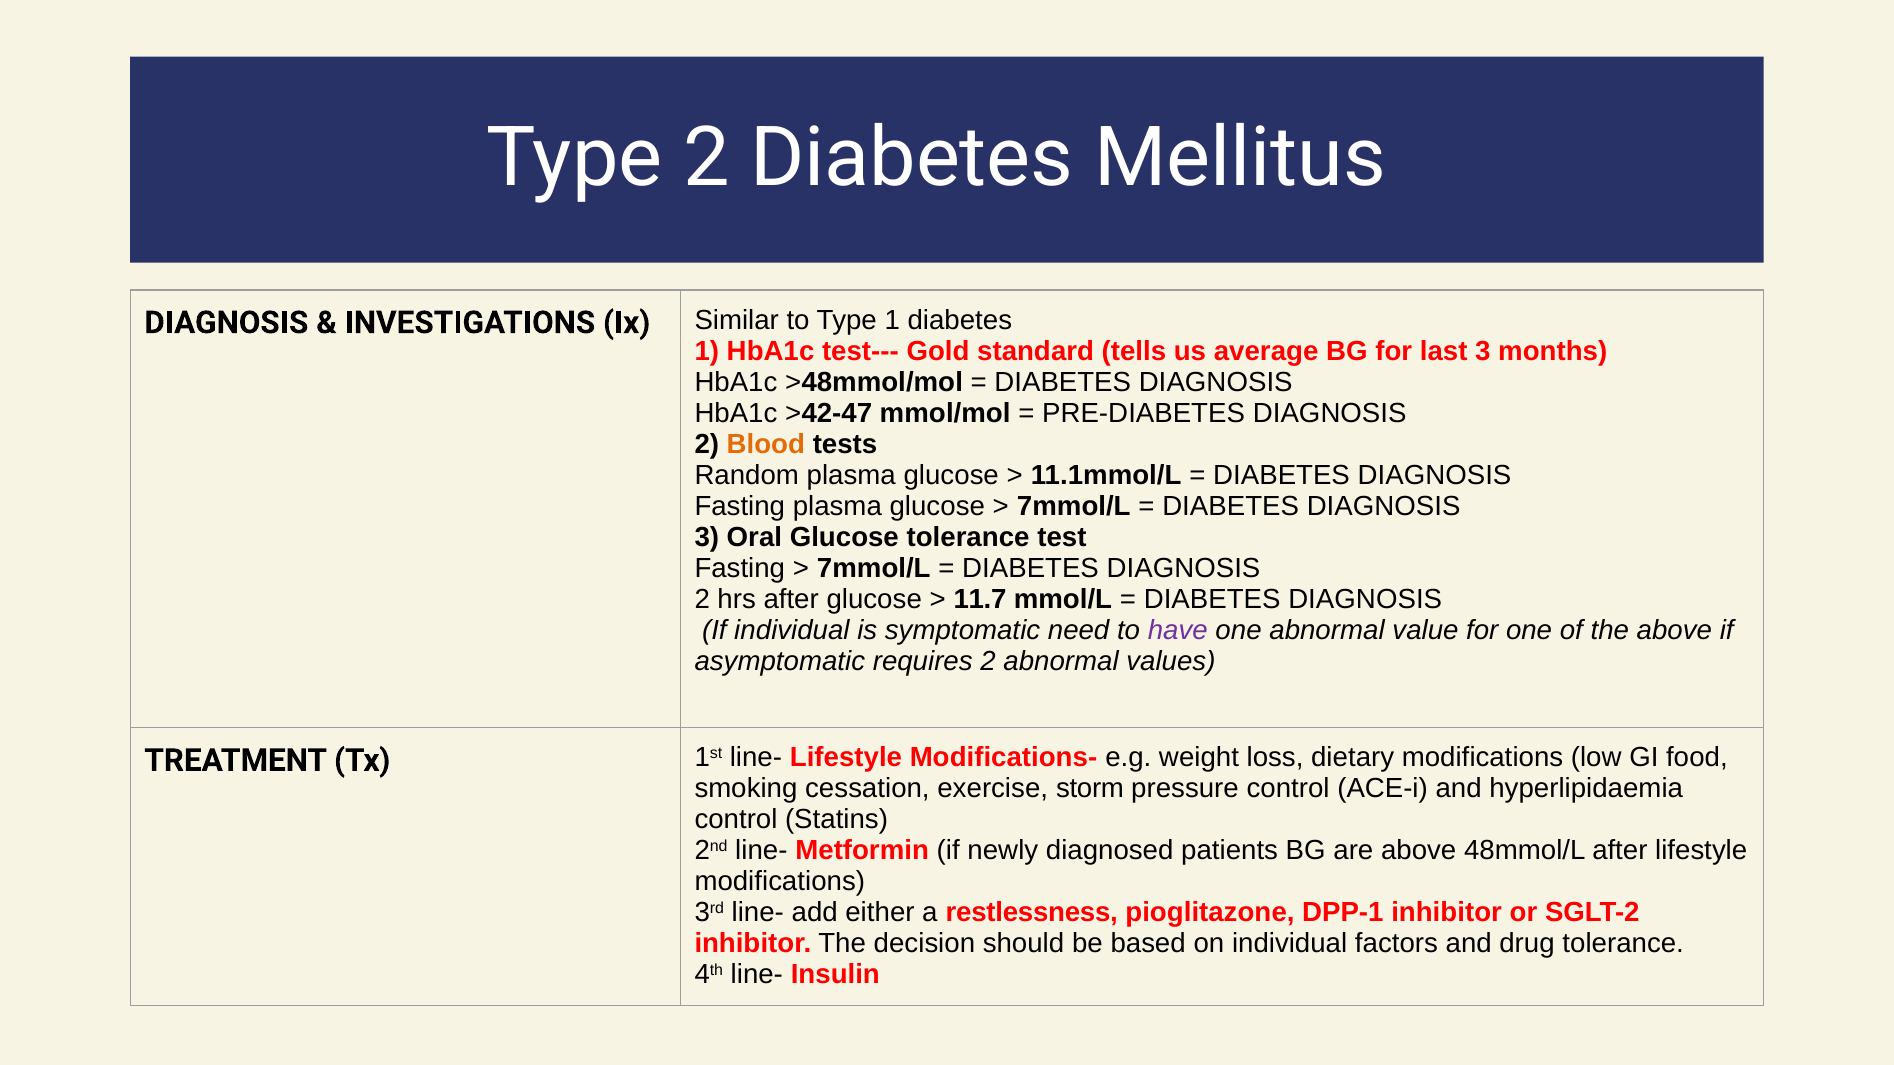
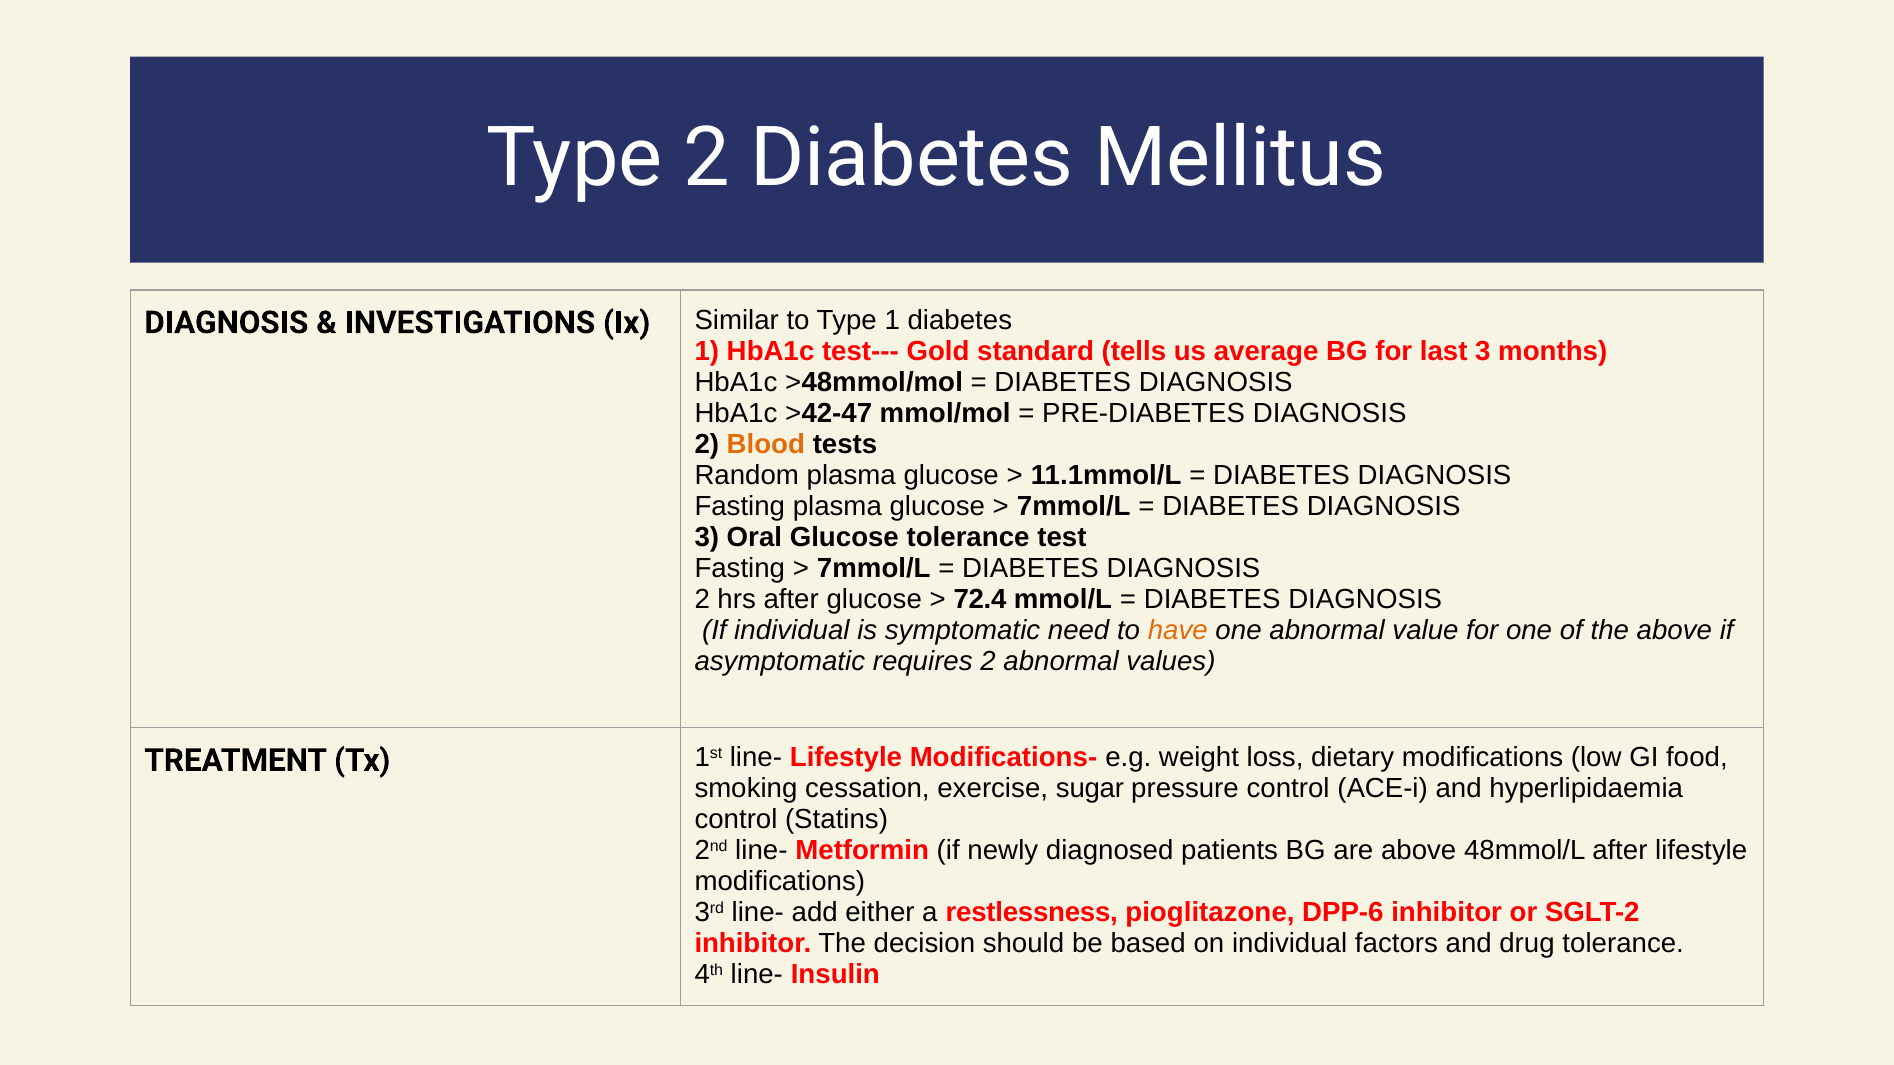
11.7: 11.7 -> 72.4 (980, 599)
have colour: purple -> orange (1178, 630)
storm: storm -> sugar (1090, 789)
DPP-1: DPP-1 -> DPP-6 (1343, 913)
